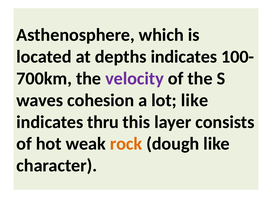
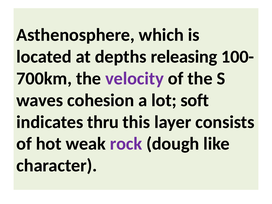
depths indicates: indicates -> releasing (184, 57)
lot like: like -> soft (195, 100)
rock colour: orange -> purple (126, 144)
